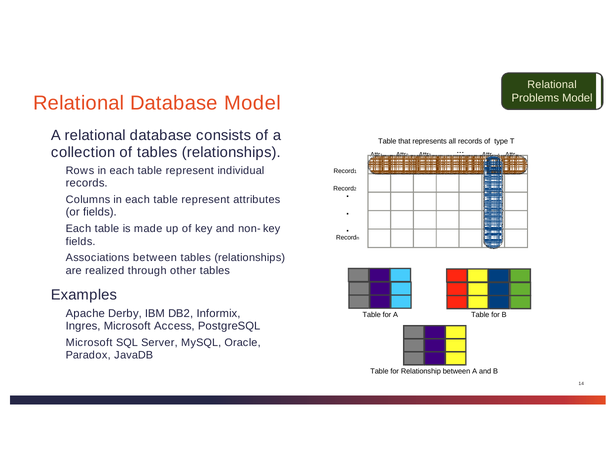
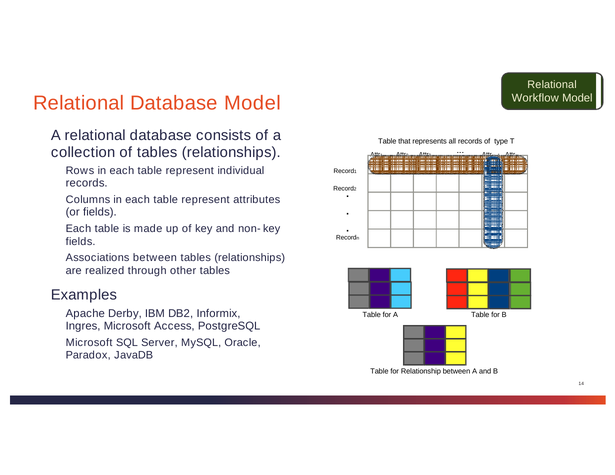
Problems: Problems -> Workflow (535, 98)
